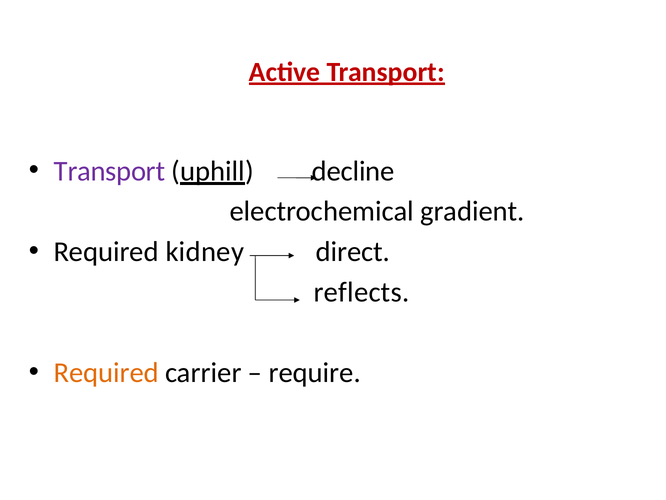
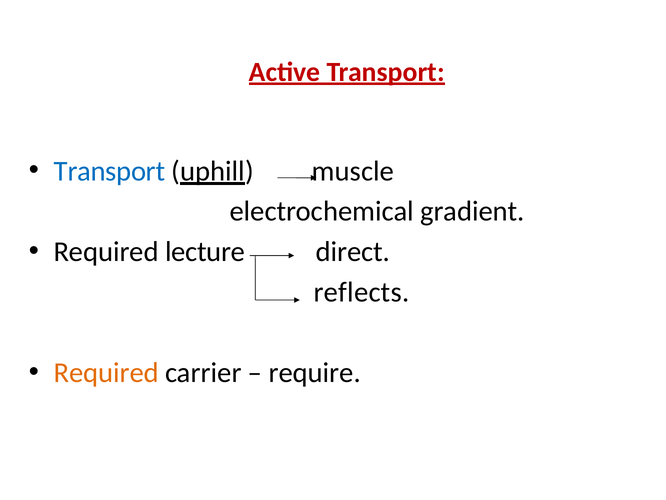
Transport colour: purple -> blue (110, 171)
decline: decline -> muscle (353, 171)
kidney: kidney -> lecture (205, 252)
